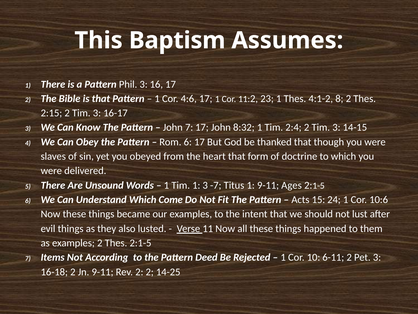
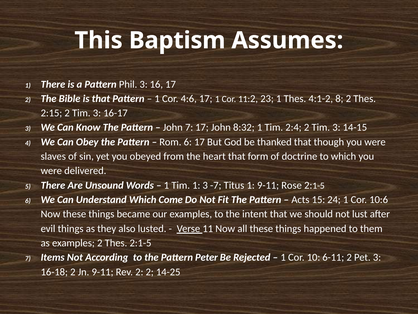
Ages: Ages -> Rose (292, 185)
Deed: Deed -> Peter (206, 257)
